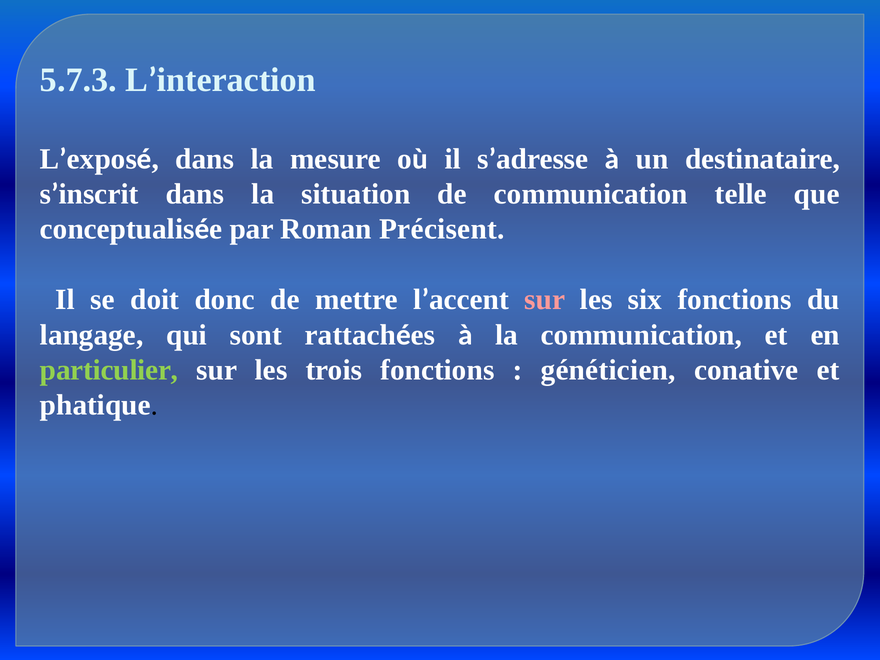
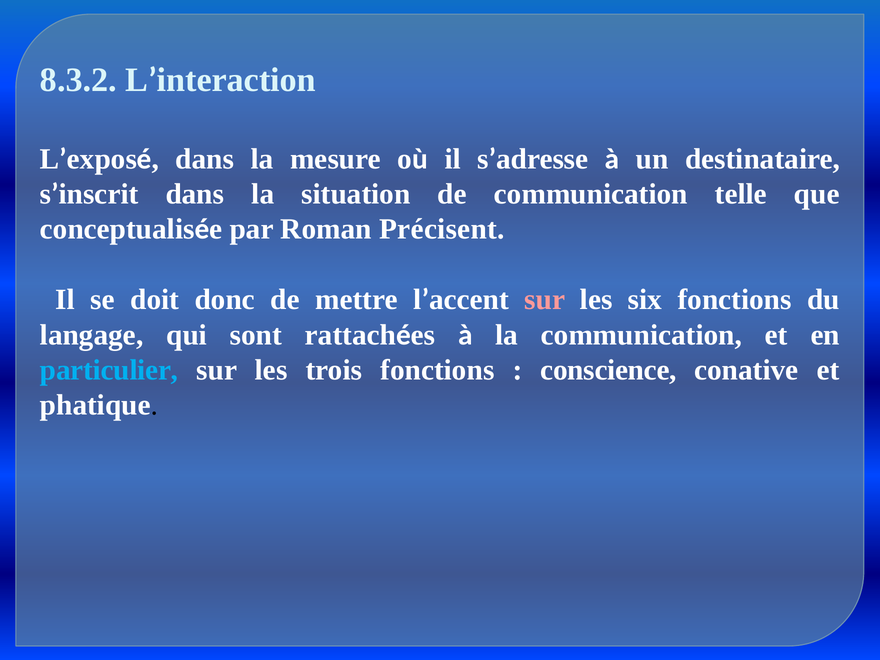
5.7.3: 5.7.3 -> 8.3.2 (78, 80)
particulier colour: light green -> light blue (109, 370)
généticien: généticien -> conscience (608, 370)
